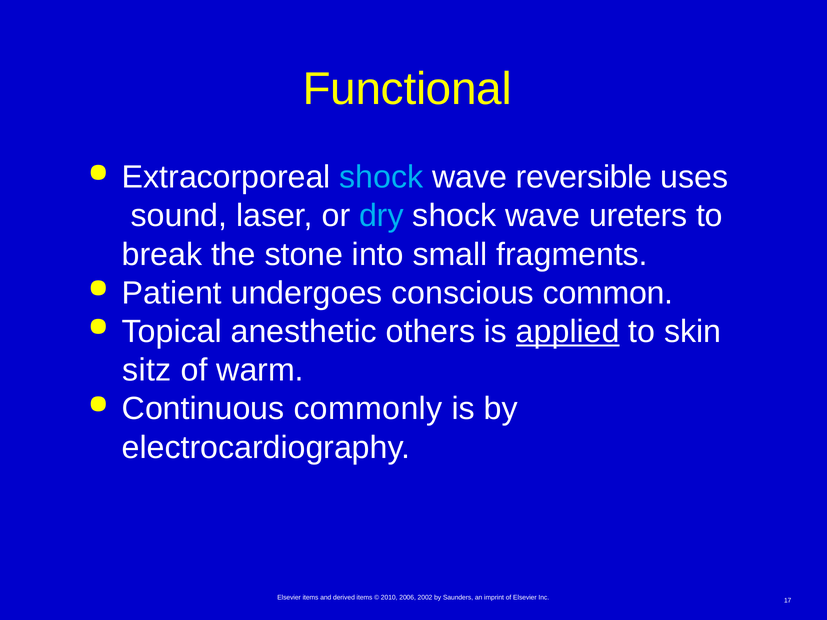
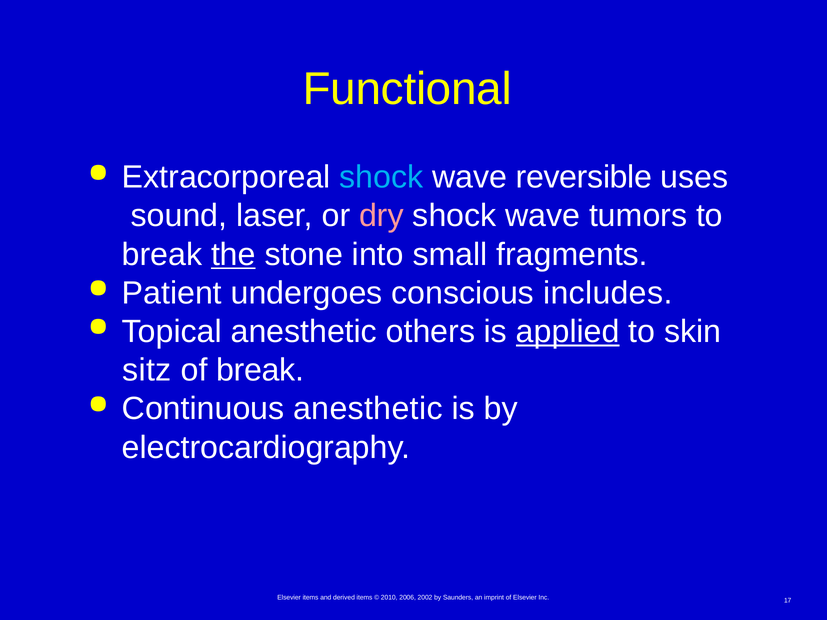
dry colour: light blue -> pink (381, 216)
ureters: ureters -> tumors (638, 216)
the underline: none -> present (233, 255)
common: common -> includes (608, 293)
of warm: warm -> break (260, 370)
Continuous commonly: commonly -> anesthetic (368, 409)
